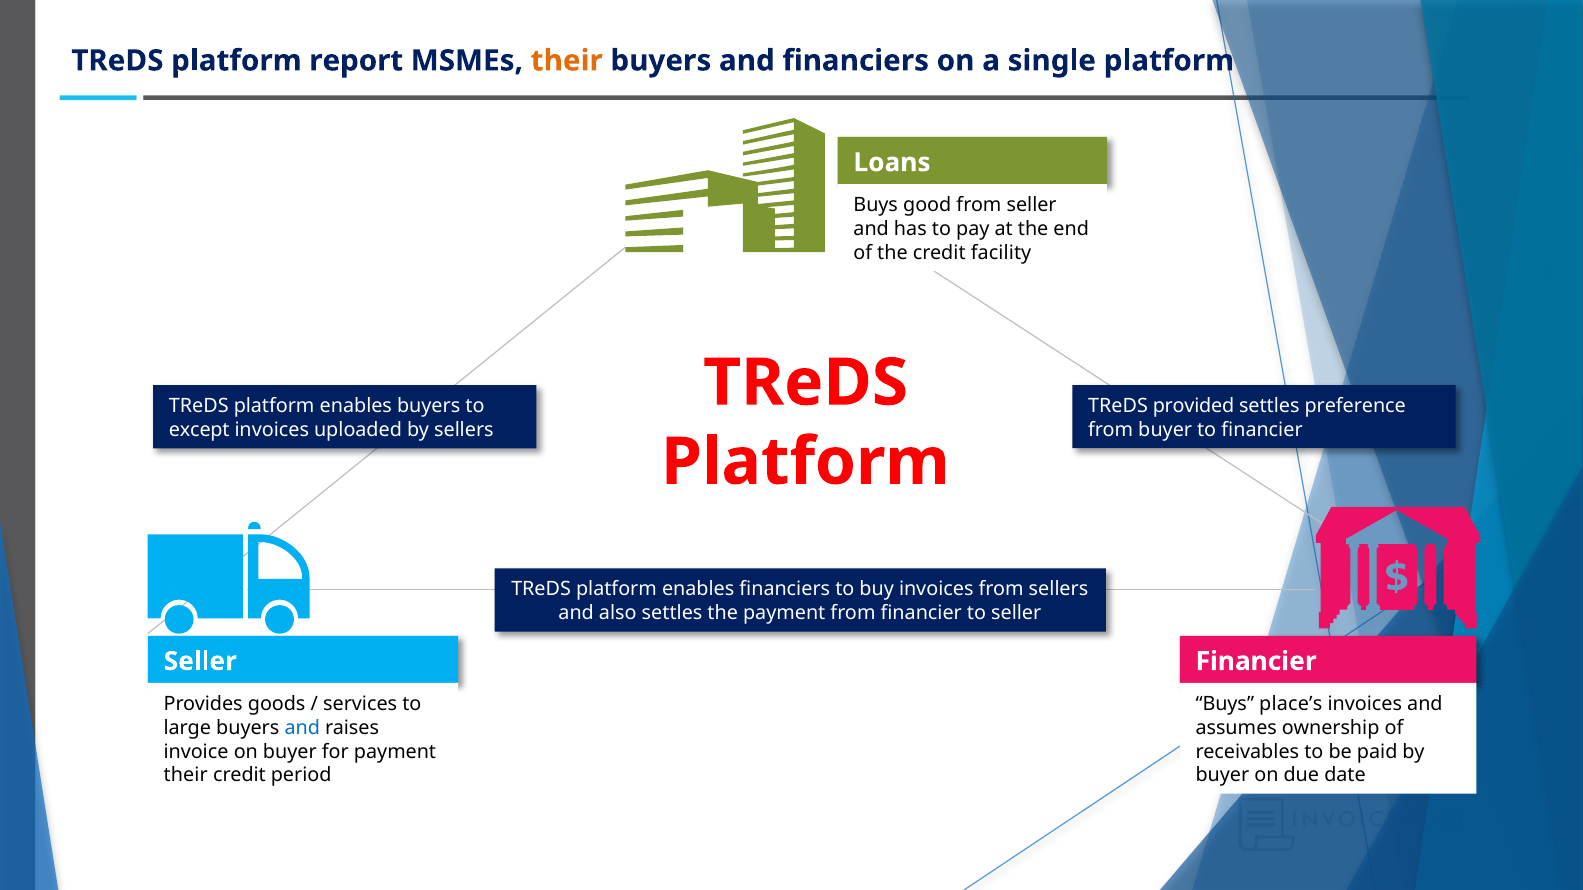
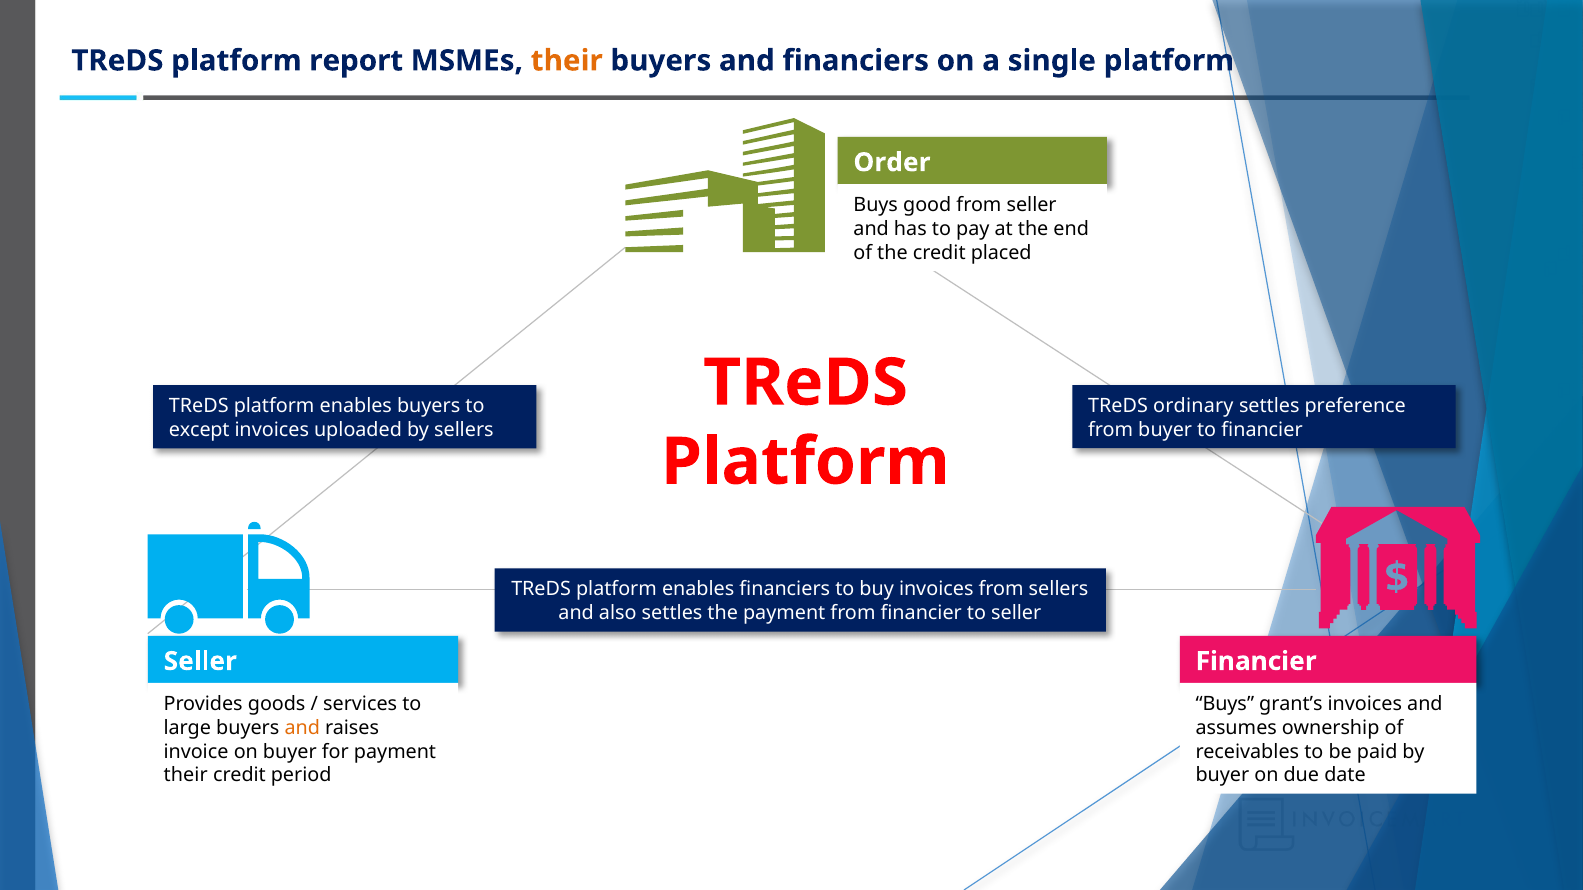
Loans: Loans -> Order (892, 163)
facility: facility -> placed (1001, 253)
provided: provided -> ordinary (1193, 406)
place’s: place’s -> grant’s (1291, 704)
and colour: blue -> orange (302, 728)
